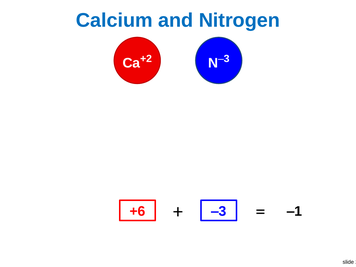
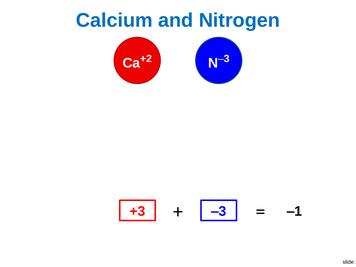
+6: +6 -> +3 (137, 211)
